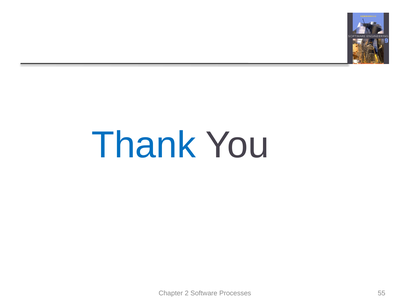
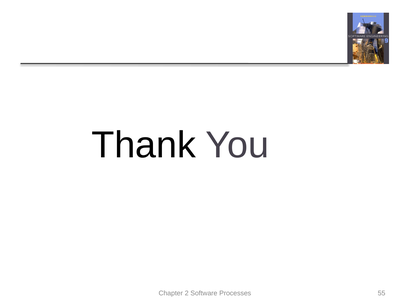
Thank colour: blue -> black (144, 145)
